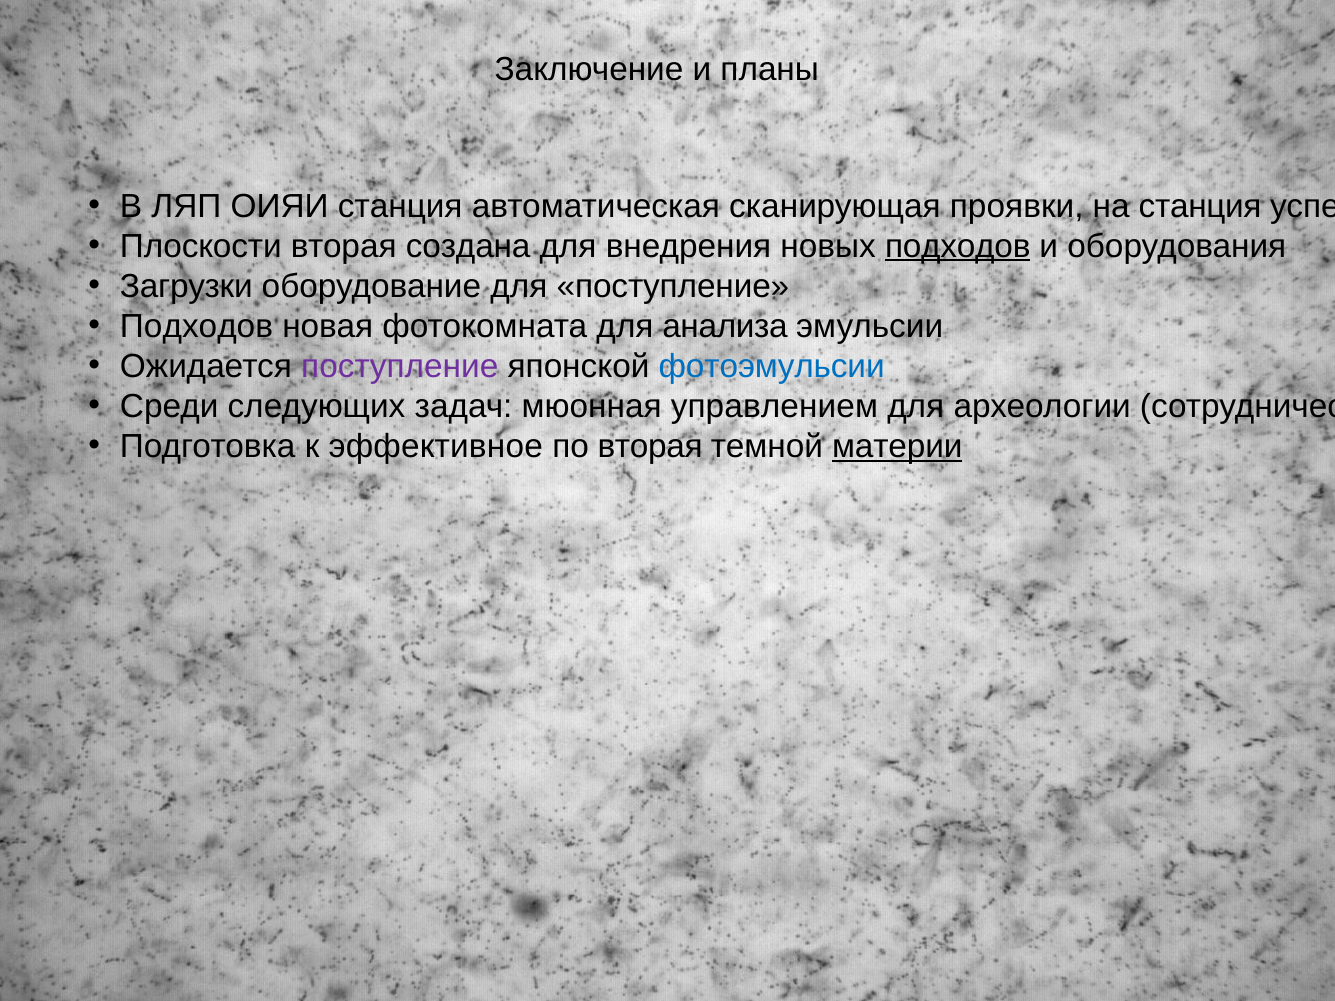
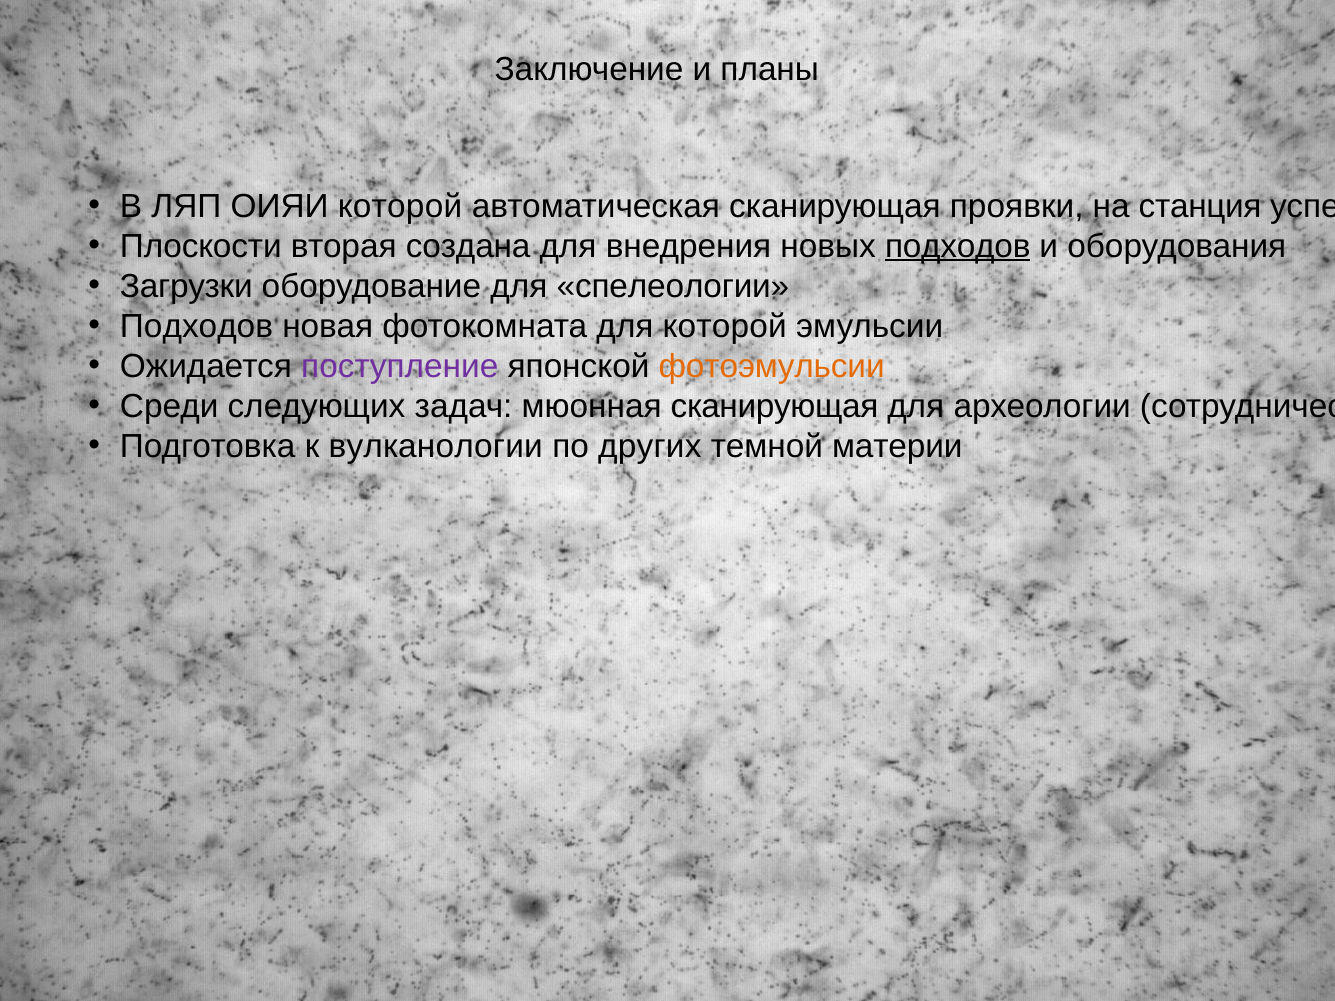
ОИЯИ станция: станция -> которой (400, 206)
для поступление: поступление -> спелеологии (673, 286)
для анализа: анализа -> которой (725, 326)
фотоэмульсии colour: blue -> orange (772, 366)
мюонная управлением: управлением -> сканирующая (775, 406)
к эффективное: эффективное -> вулканологии (436, 446)
по вторая: вторая -> других (650, 446)
материи underline: present -> none (897, 446)
